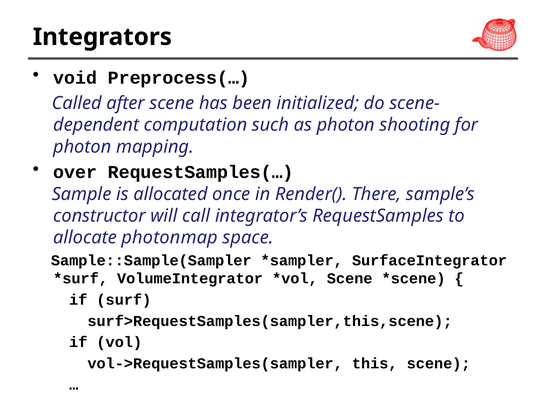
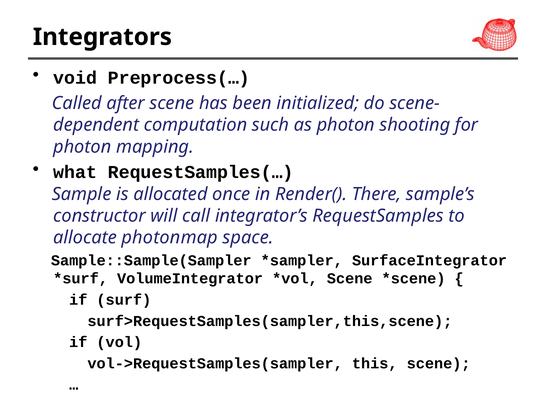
over: over -> what (75, 172)
